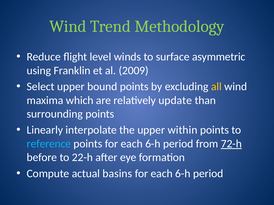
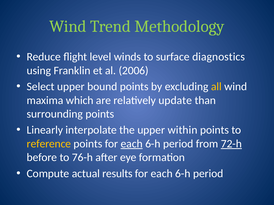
asymmetric: asymmetric -> diagnostics (219, 57)
2009: 2009 -> 2006 (134, 71)
reference colour: light blue -> yellow (49, 144)
each underline: none -> present (132, 144)
22-h: 22-h -> 76-h (82, 158)
basins: basins -> results (117, 174)
